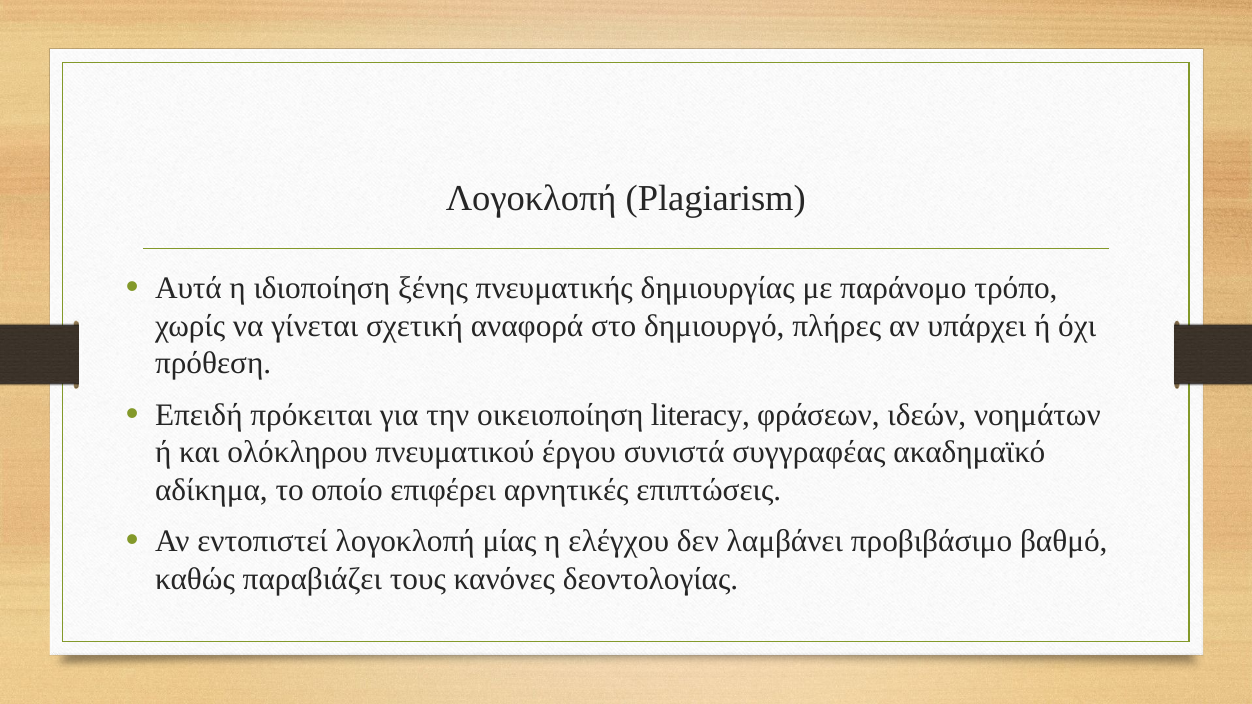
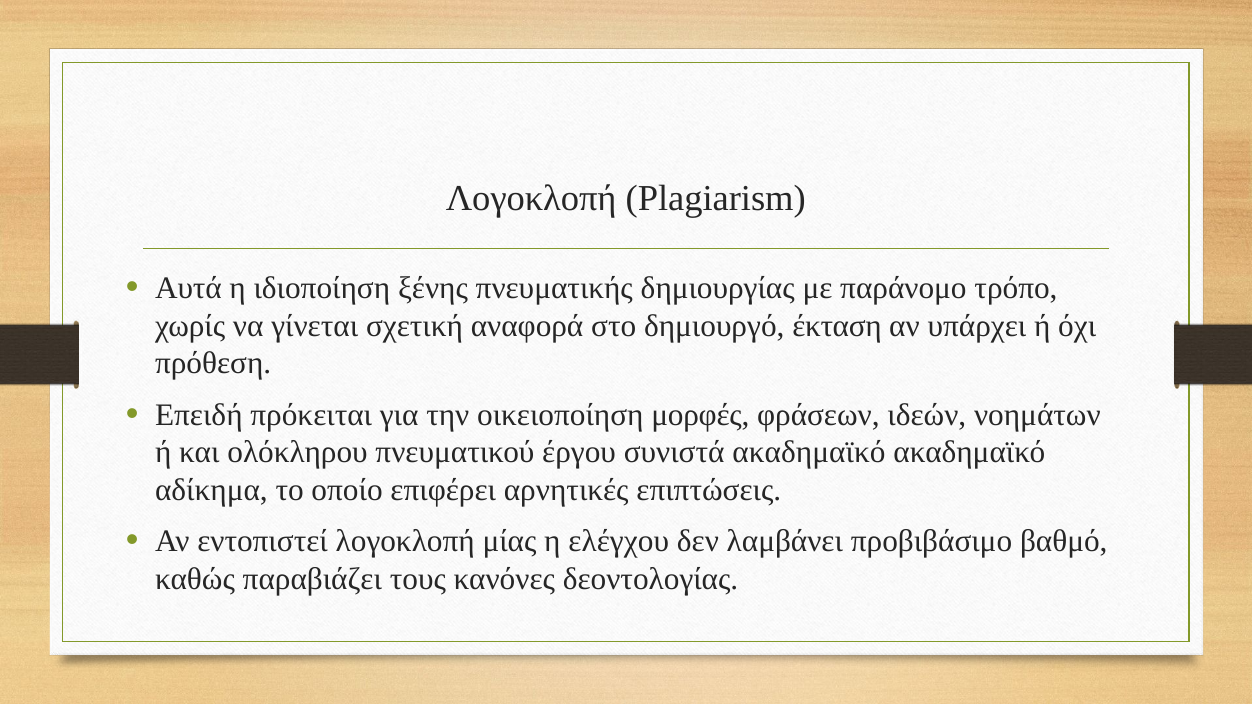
πλήρες: πλήρες -> έκταση (837, 326)
literacy: literacy -> μορφές (700, 415)
συνιστά συγγραφέας: συγγραφέας -> ακαδημαϊκό (809, 453)
